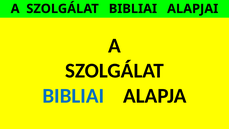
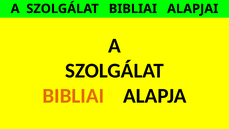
BIBLIAI colour: blue -> orange (73, 96)
